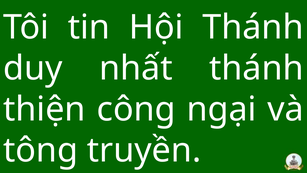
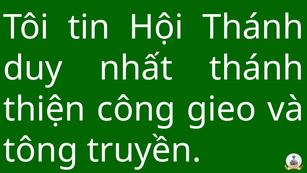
ngại: ngại -> gieo (221, 109)
